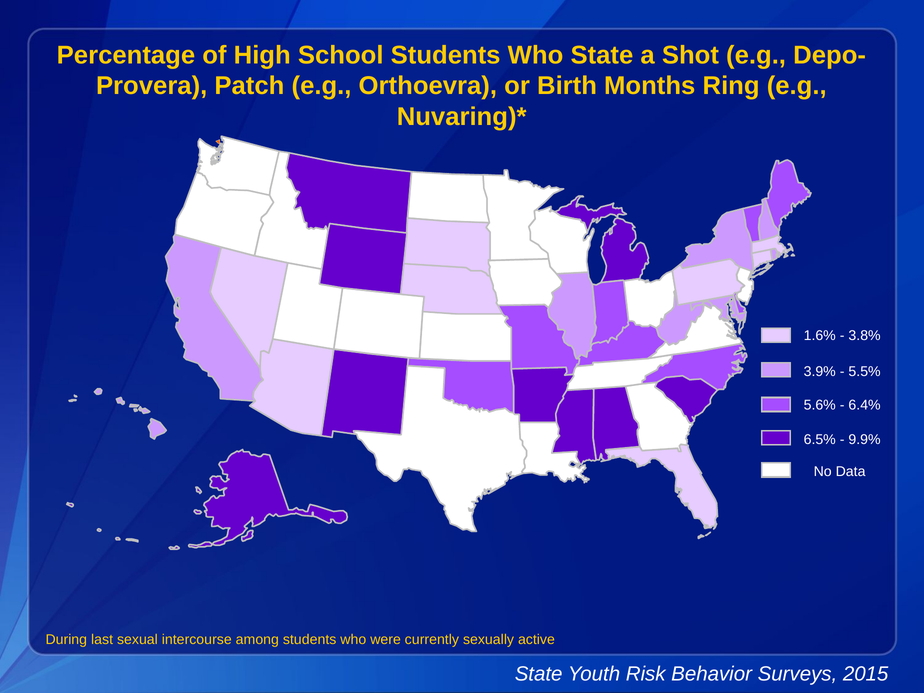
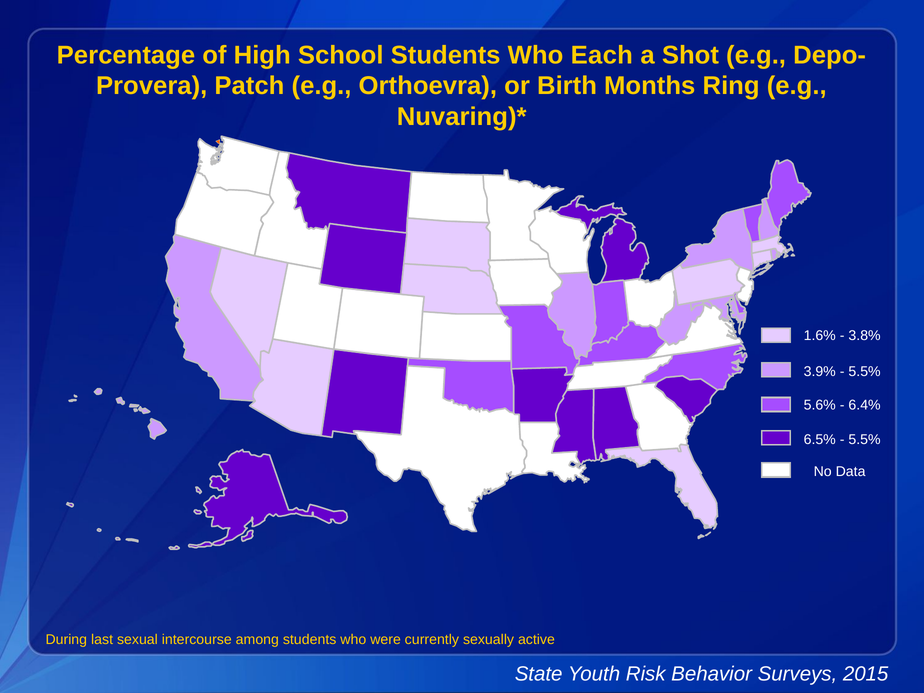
Who State: State -> Each (602, 55)
9.9%: 9.9% -> 5.5% (865, 440)
